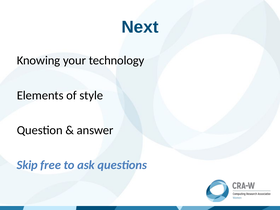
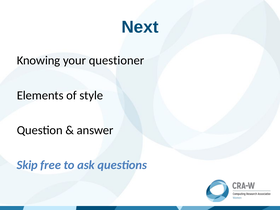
technology: technology -> questioner (117, 60)
